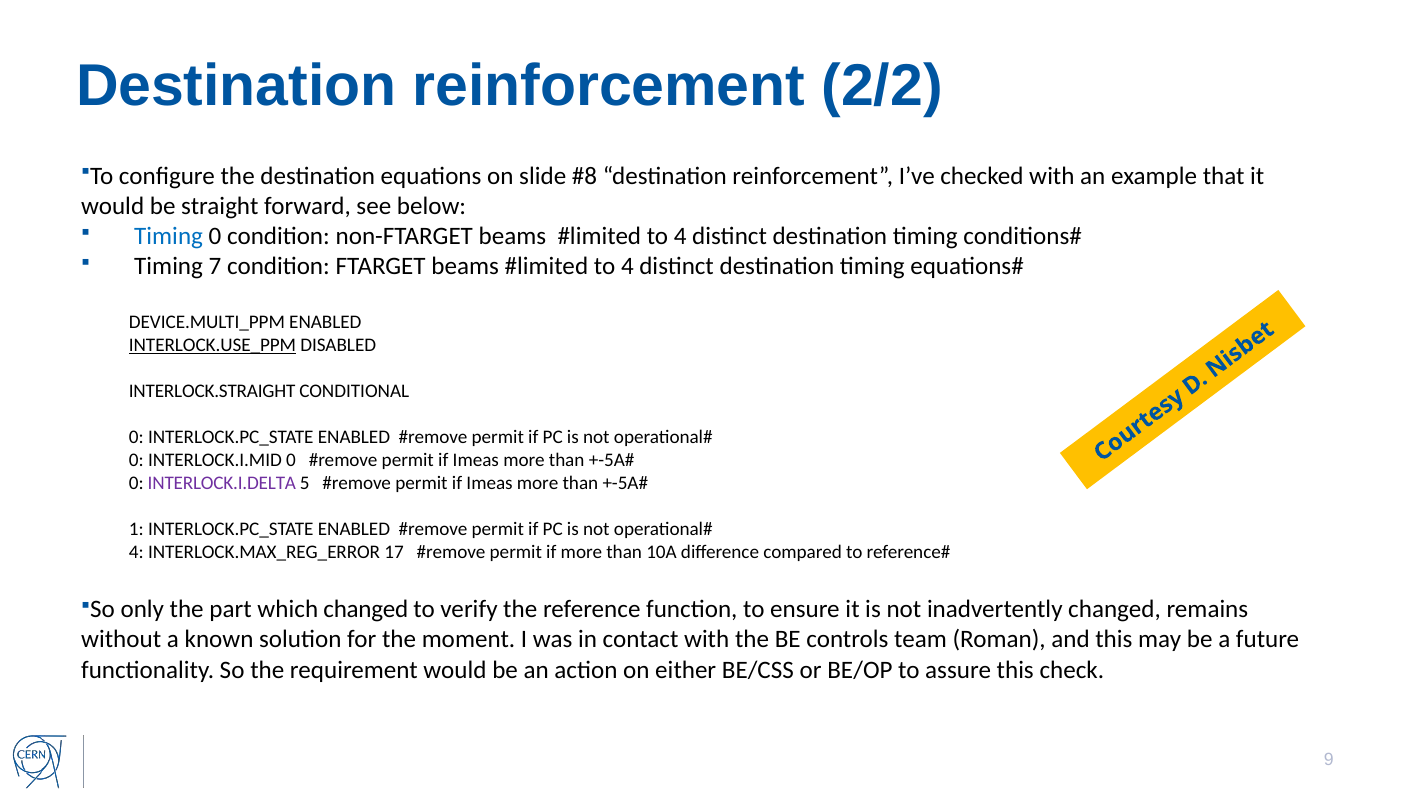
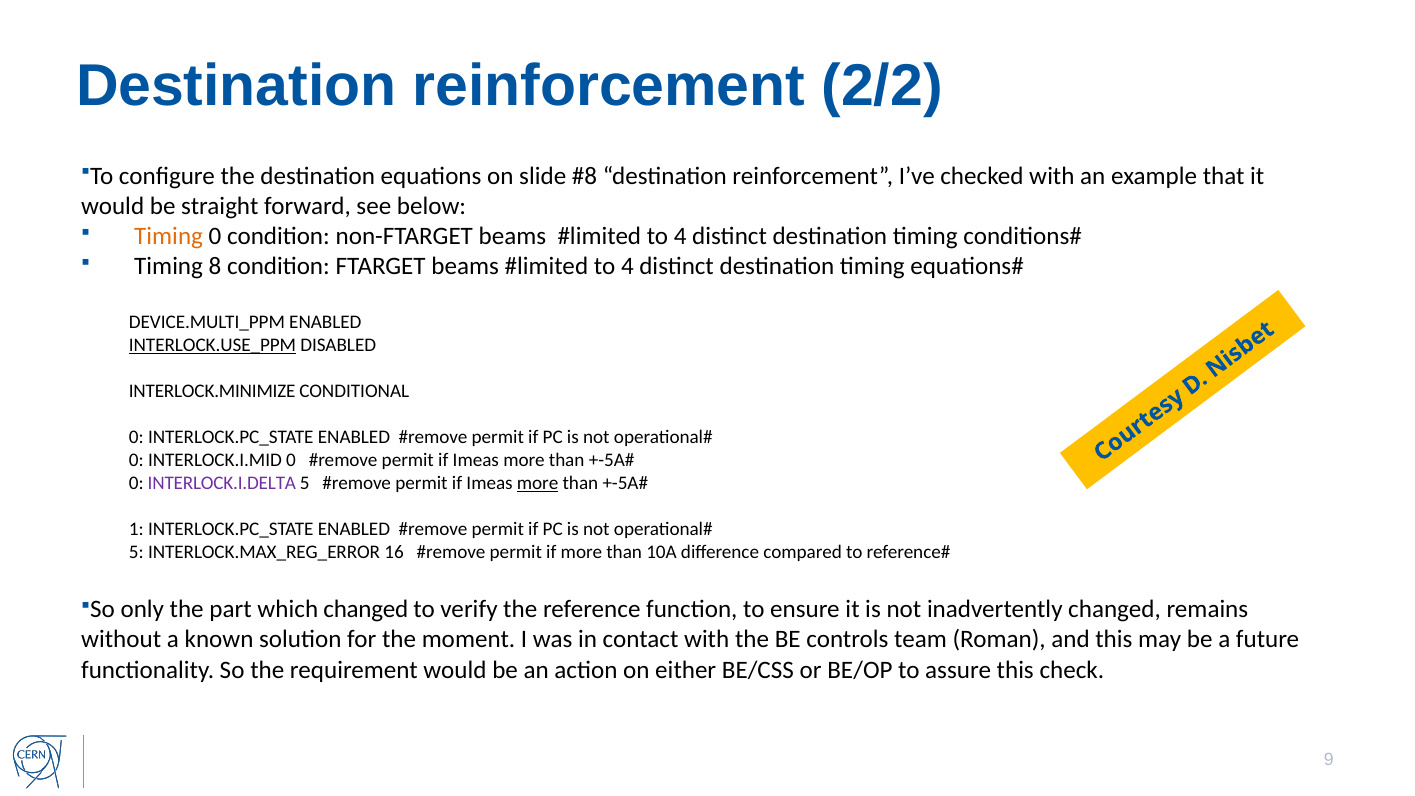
Timing colour: blue -> orange (169, 236)
7: 7 -> 8 (215, 266)
INTERLOCK.STRAIGHT: INTERLOCK.STRAIGHT -> INTERLOCK.MINIMIZE (212, 391)
more underline: none -> present (538, 483)
4: 4 -> 5 (136, 553)
17: 17 -> 16 (394, 553)
